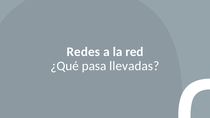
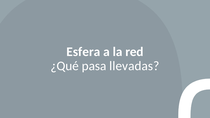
Redes: Redes -> Esfera (83, 52)
